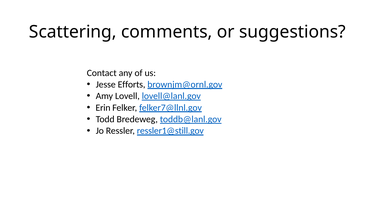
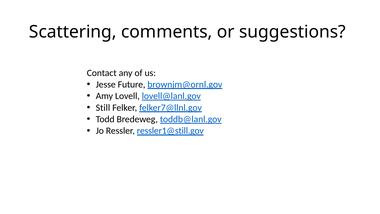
Efforts: Efforts -> Future (132, 84)
Erin: Erin -> Still (103, 108)
